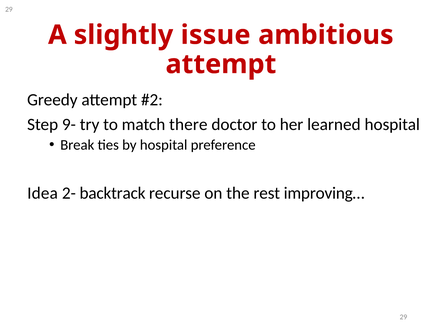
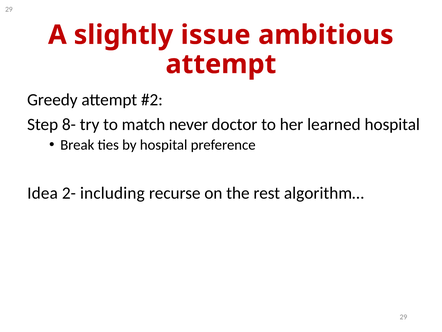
9-: 9- -> 8- (69, 124)
there: there -> never (188, 124)
backtrack: backtrack -> including (112, 193)
improving…: improving… -> algorithm… (324, 193)
